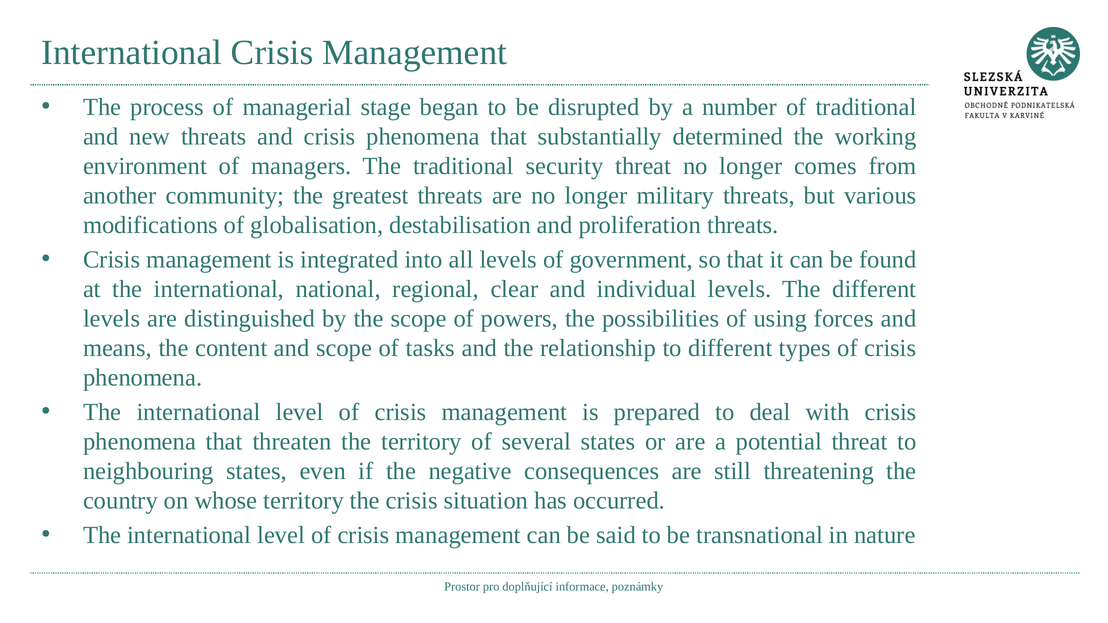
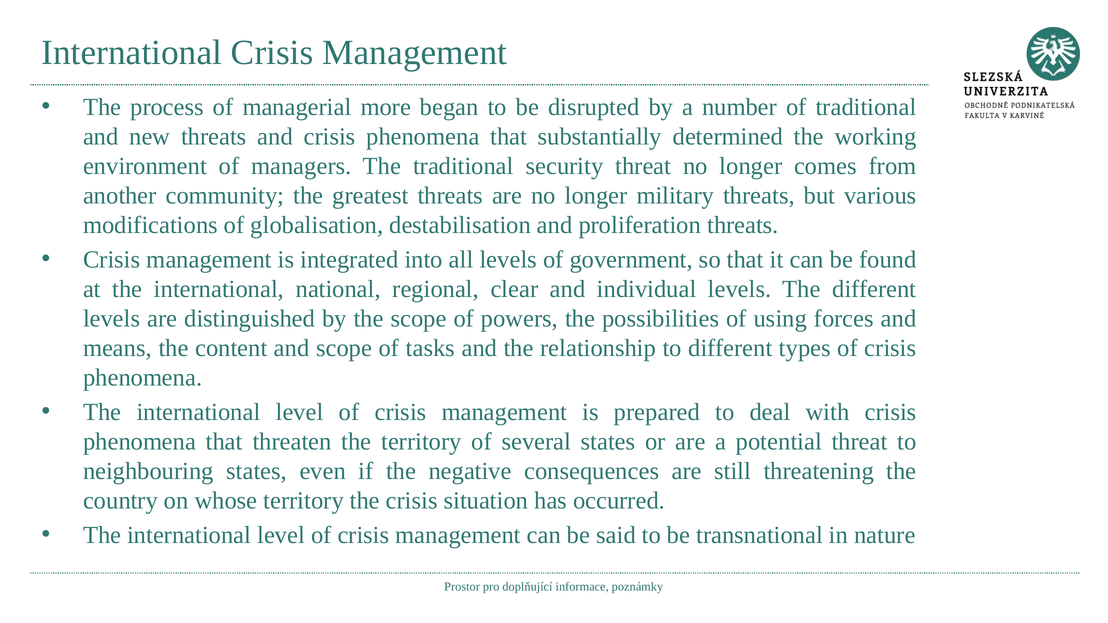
stage: stage -> more (386, 107)
